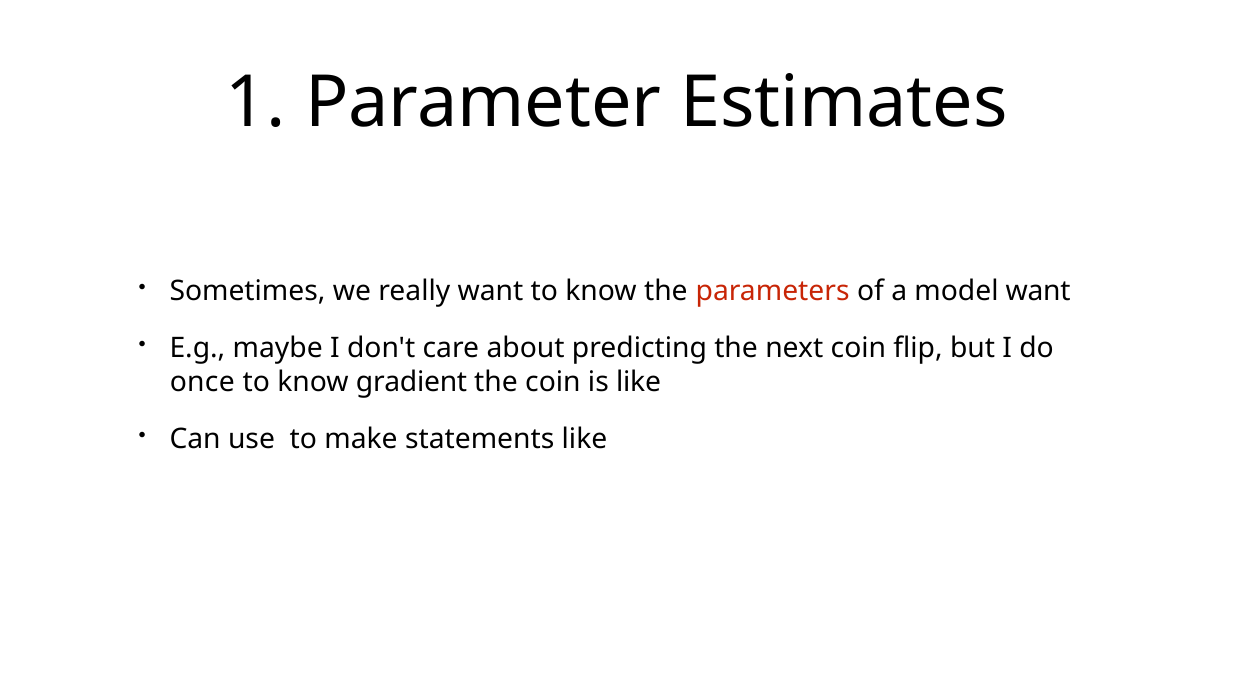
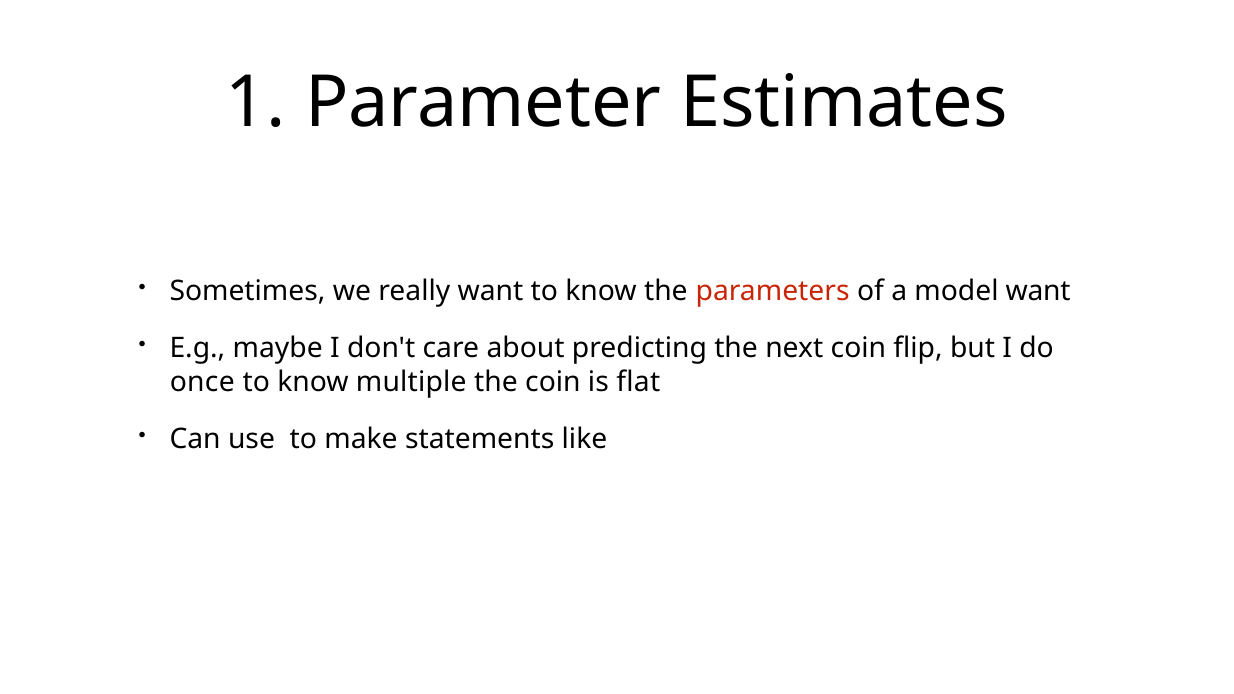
gradient: gradient -> multiple (411, 382)
is like: like -> flat (638, 382)
